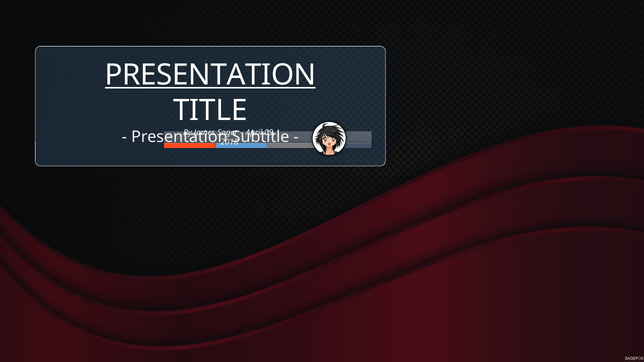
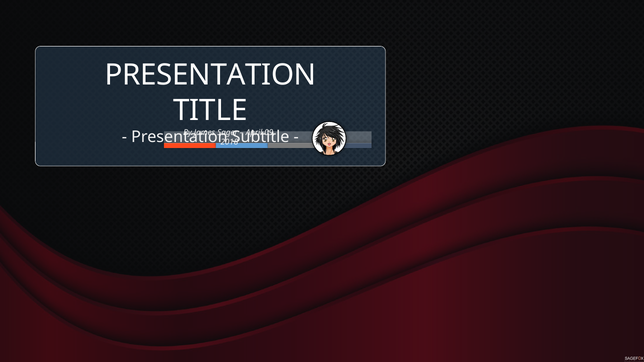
PRESENTATION underline: present -> none (210, 75)
